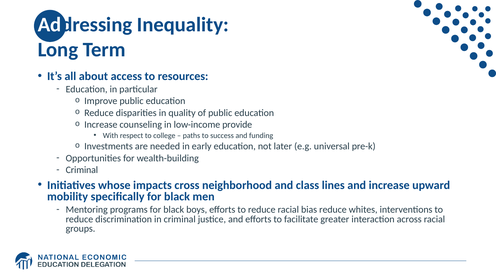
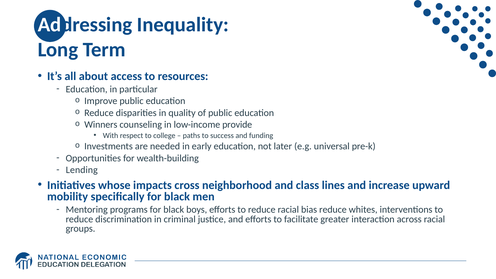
Increase: Increase -> Winners (101, 125)
Criminal: Criminal -> Lending (82, 170)
